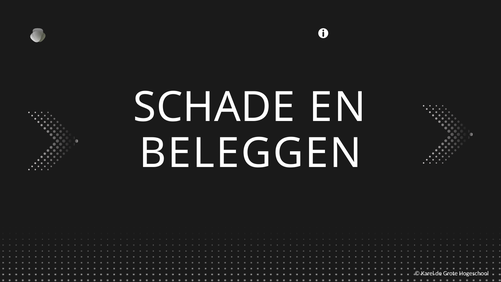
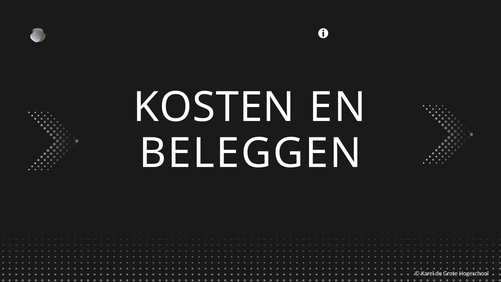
SCHADE: SCHADE -> KOSTEN (214, 107)
